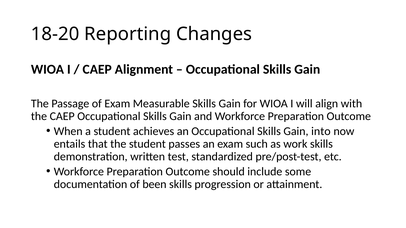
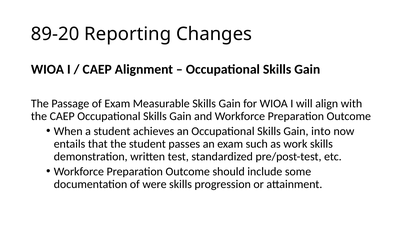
18-20: 18-20 -> 89-20 (55, 34)
been: been -> were (154, 185)
